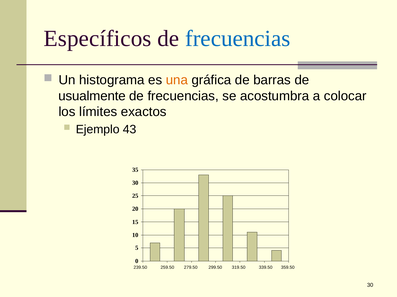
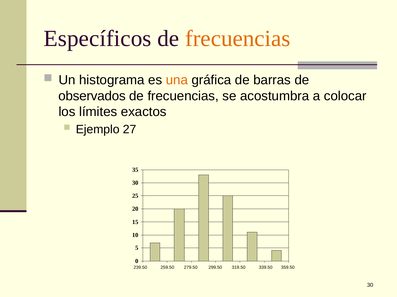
frecuencias colour: blue -> orange (238, 38)
usualmente: usualmente -> observados (92, 96)
43: 43 -> 27 (130, 130)
